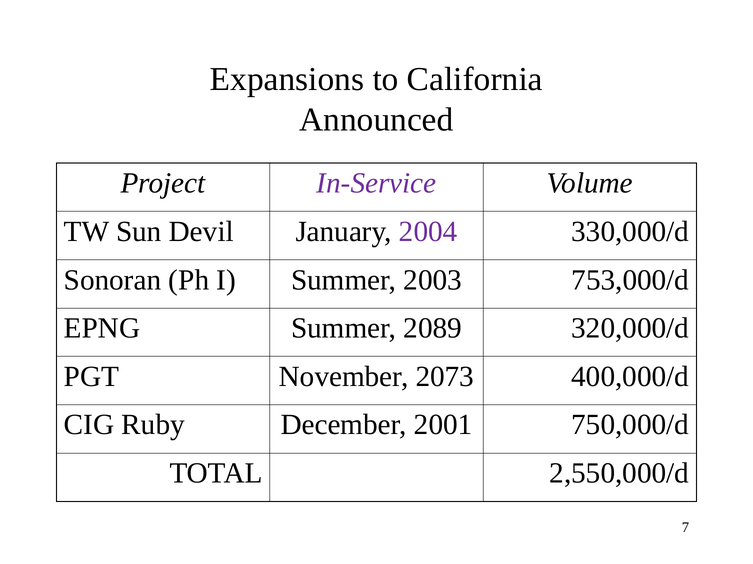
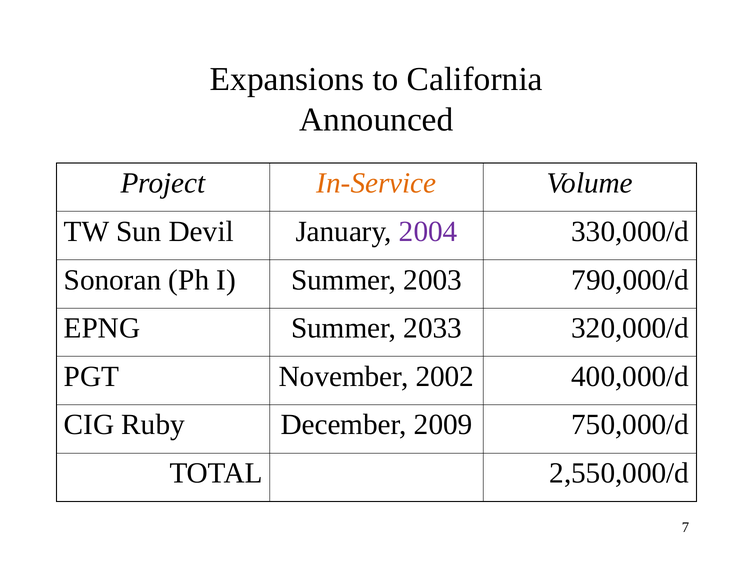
In-Service colour: purple -> orange (376, 183)
753,000/d: 753,000/d -> 790,000/d (630, 280)
2089: 2089 -> 2033 (433, 329)
2073: 2073 -> 2002 (445, 377)
2001: 2001 -> 2009 (443, 425)
